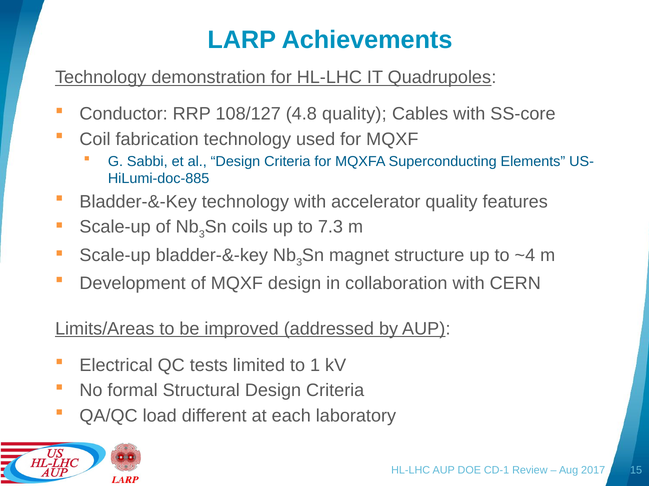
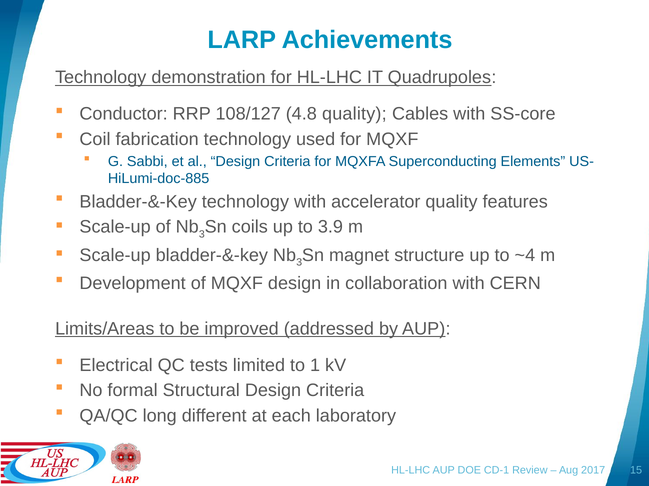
7.3: 7.3 -> 3.9 (330, 227)
load: load -> long (160, 416)
